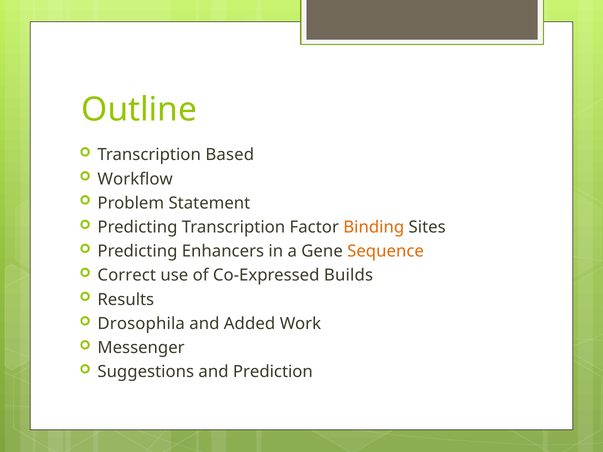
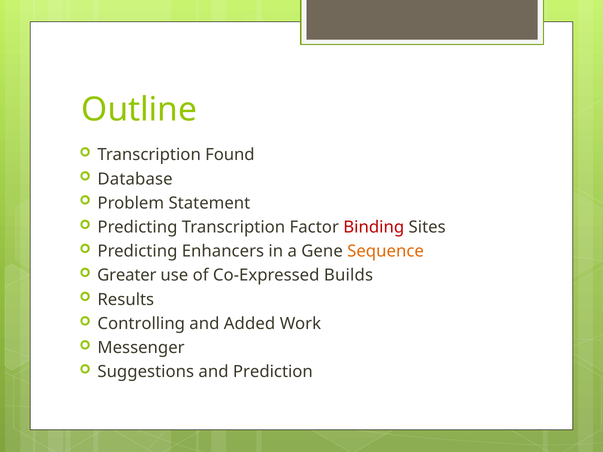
Based: Based -> Found (230, 155)
Workflow: Workflow -> Database (135, 179)
Binding colour: orange -> red (374, 227)
Correct: Correct -> Greater (127, 276)
Drosophila: Drosophila -> Controlling (141, 324)
